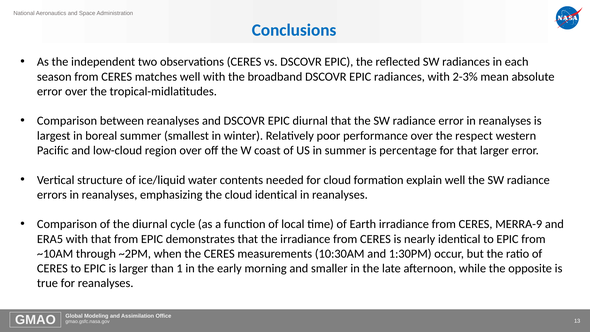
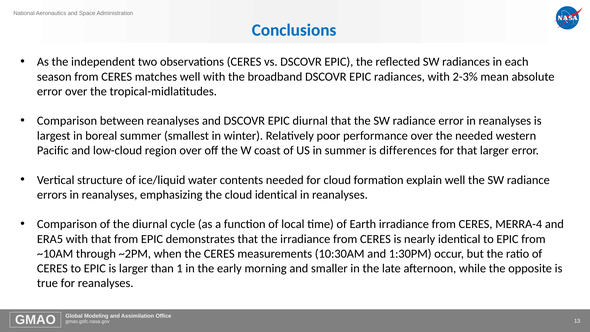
the respect: respect -> needed (474, 136)
percentage: percentage -> differences (408, 150)
MERRA-9: MERRA-9 -> MERRA-4 (519, 224)
